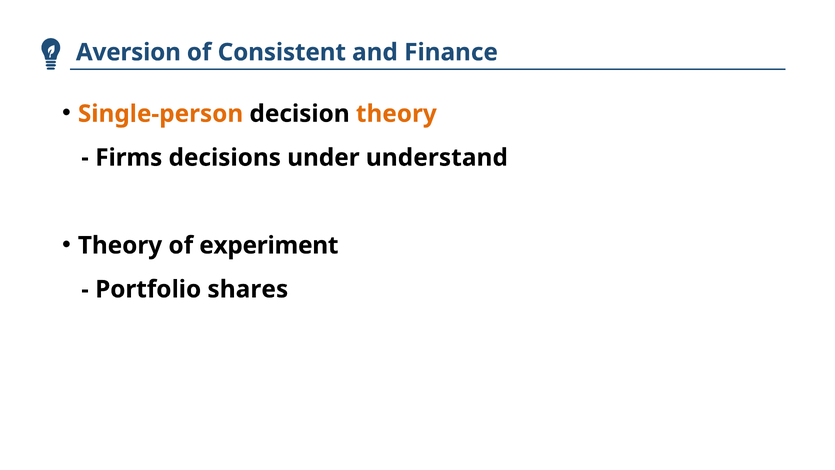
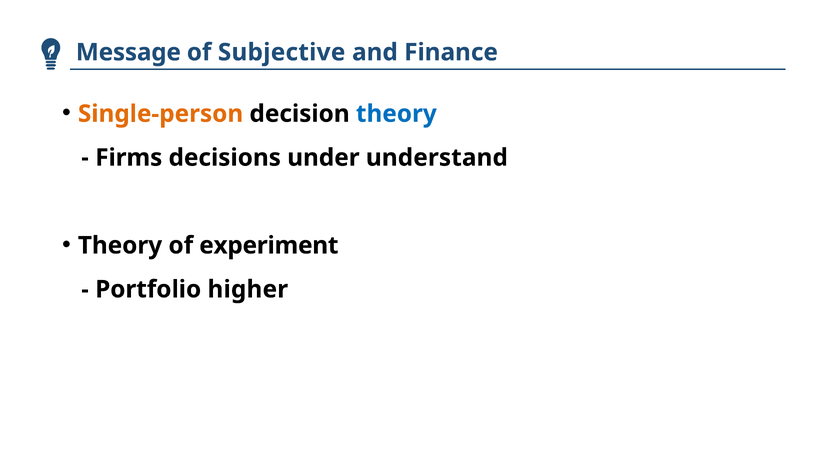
Aversion: Aversion -> Message (128, 52)
Consistent: Consistent -> Subjective (282, 52)
theory colour: orange -> blue (396, 114)
shares: shares -> higher (248, 289)
